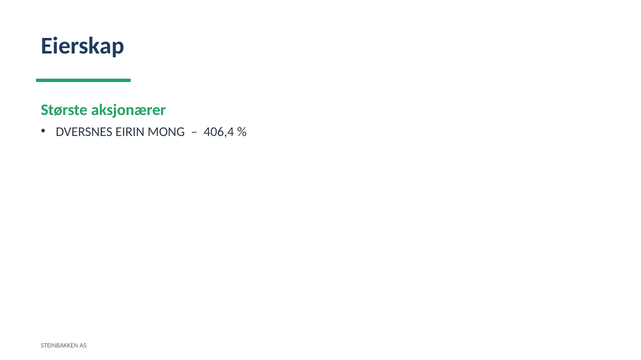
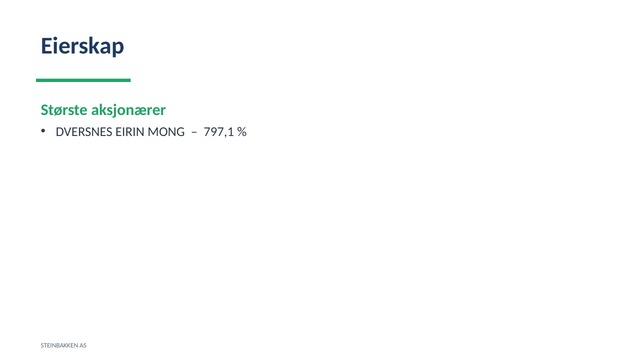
406,4: 406,4 -> 797,1 (219, 132)
